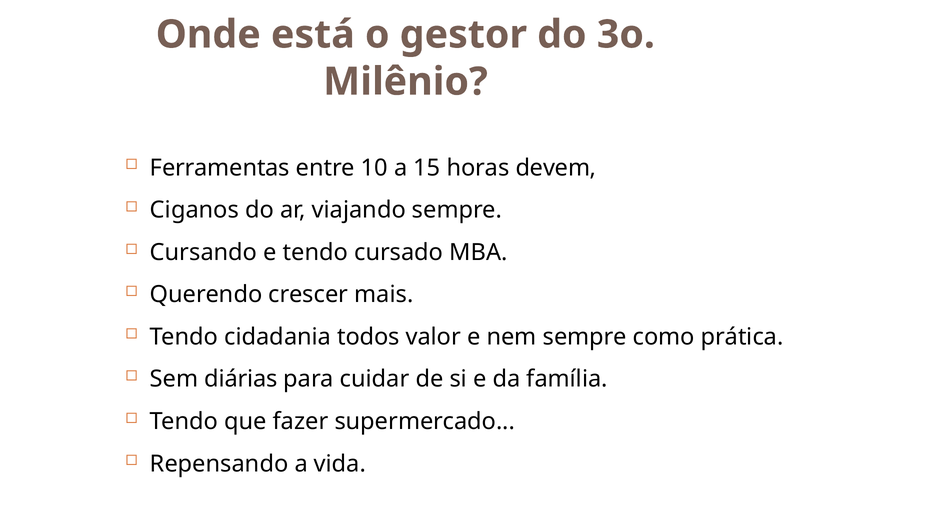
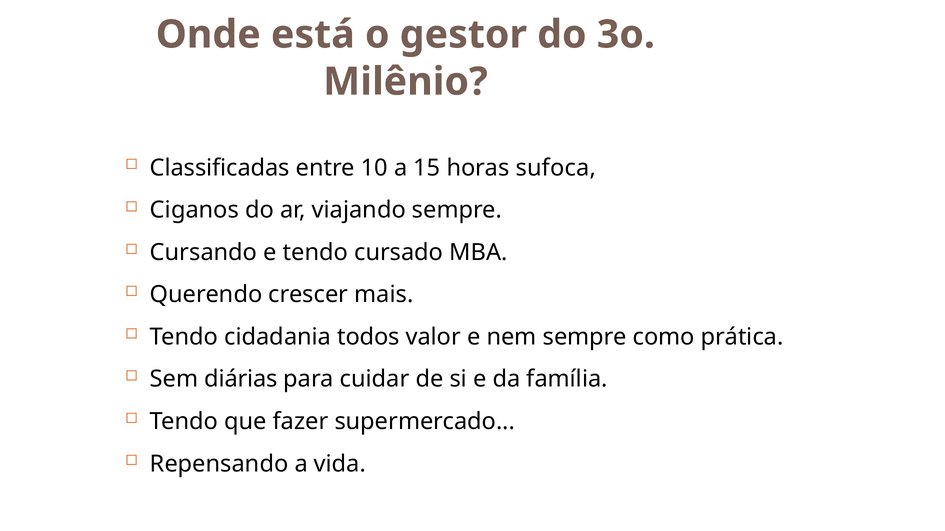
Ferramentas: Ferramentas -> Classificadas (220, 168)
devem: devem -> sufoca (556, 168)
